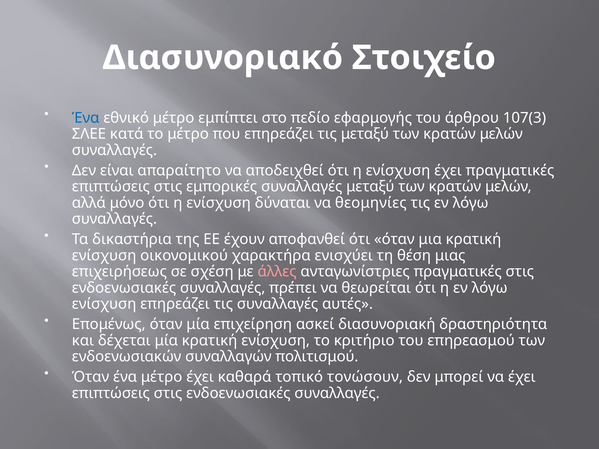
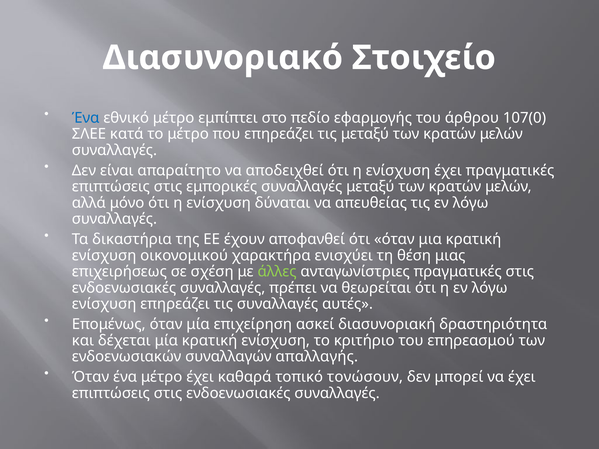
107(3: 107(3 -> 107(0 (524, 118)
θεομηνίες: θεομηνίες -> απευθείας (371, 203)
άλλες colour: pink -> light green (277, 272)
πολιτισμού: πολιτισμού -> απαλλαγής (317, 357)
